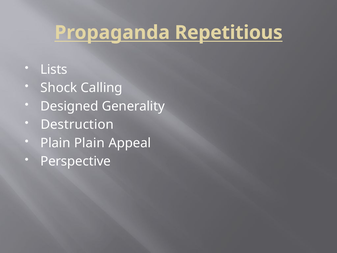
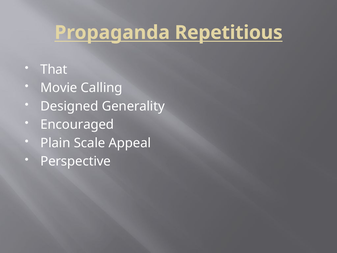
Lists: Lists -> That (54, 69)
Shock: Shock -> Movie (59, 88)
Destruction: Destruction -> Encouraged (77, 125)
Plain Plain: Plain -> Scale (90, 143)
